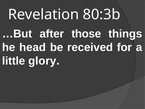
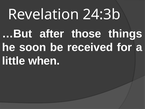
80:3b: 80:3b -> 24:3b (102, 14)
head: head -> soon (33, 47)
glory: glory -> when (44, 61)
